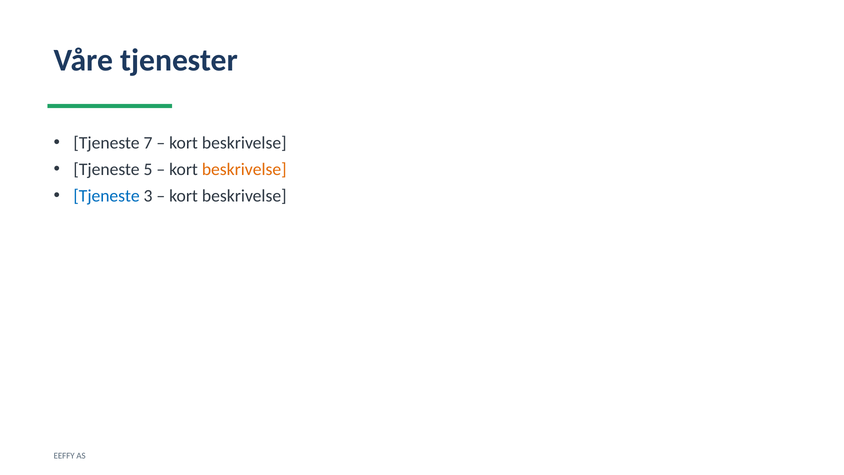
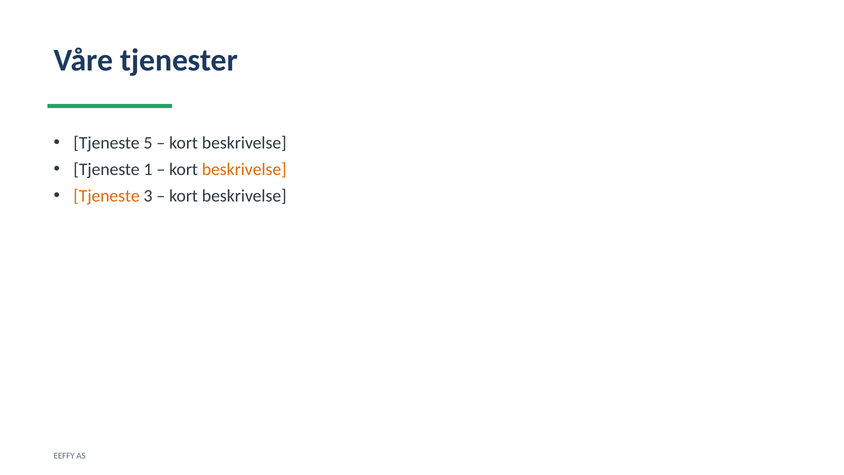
7: 7 -> 5 (148, 143)
5: 5 -> 1 (148, 169)
Tjeneste colour: blue -> orange (107, 196)
